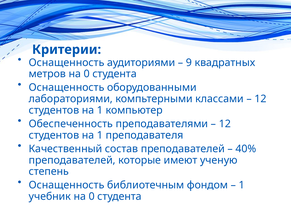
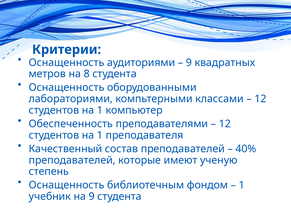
метров на 0: 0 -> 8 (87, 74)
учебник на 0: 0 -> 9 (92, 197)
